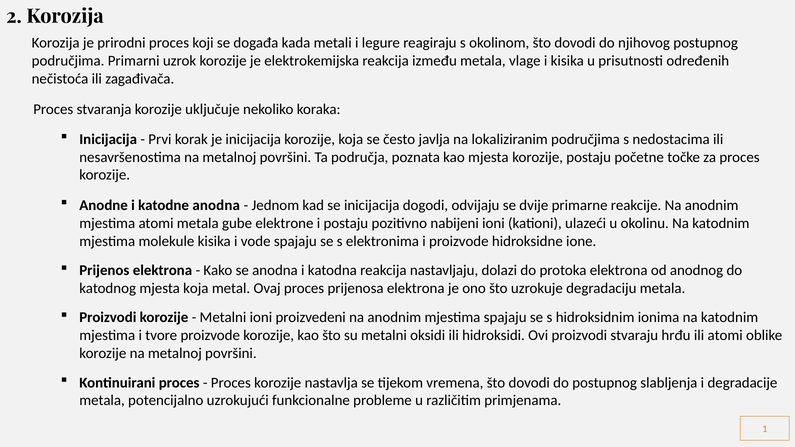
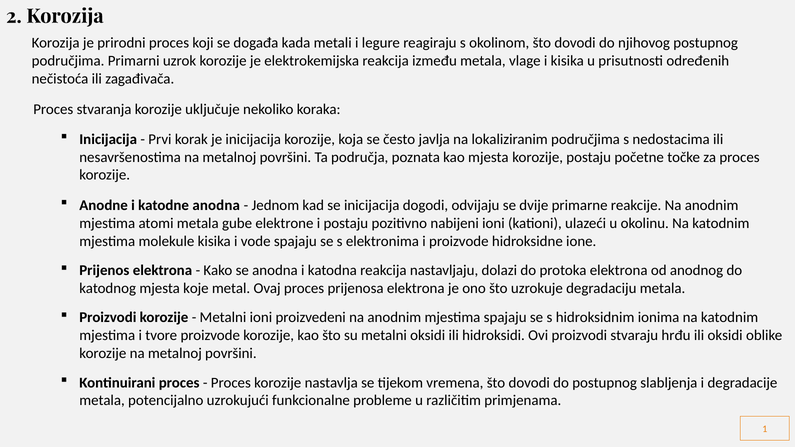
mjesta koja: koja -> koje (196, 289)
ili atomi: atomi -> oksidi (725, 336)
